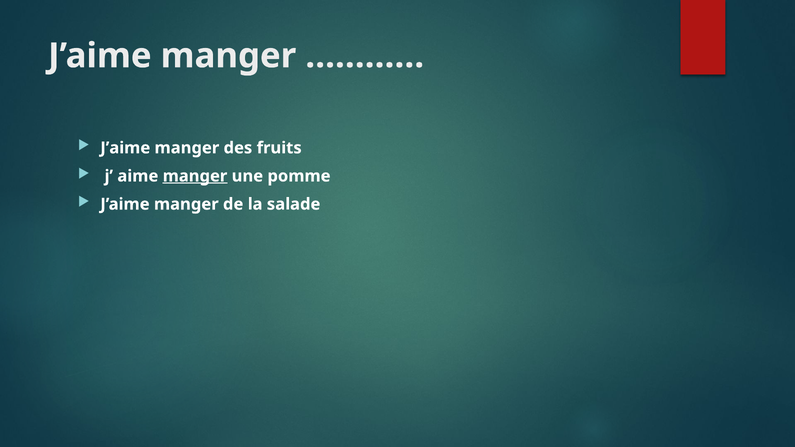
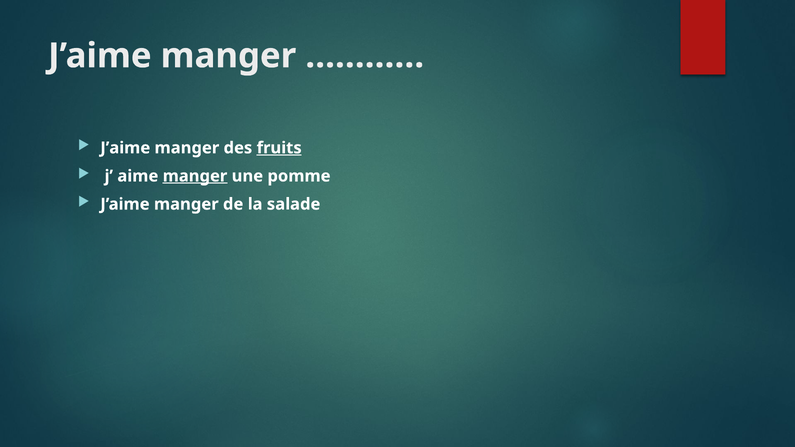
fruits underline: none -> present (279, 148)
